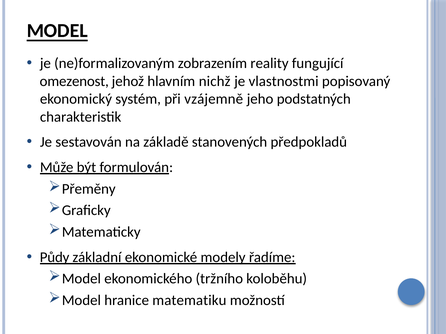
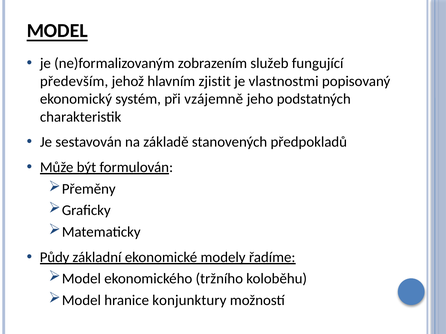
reality: reality -> služeb (269, 64)
omezenost: omezenost -> především (74, 81)
nichž: nichž -> zjistit (215, 81)
matematiku: matematiku -> konjunktury (189, 301)
